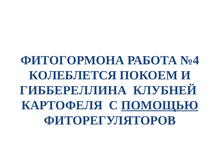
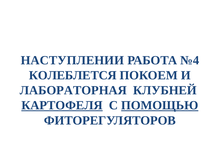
ФИТОГОРМОНА: ФИТОГОРМОНА -> НАСТУПЛЕНИИ (72, 60)
ГИББЕРЕЛЛИНА: ГИББЕРЕЛЛИНА -> ЛАБОРАТОРНАЯ (73, 90)
КАРТОФЕЛЯ underline: none -> present (62, 105)
